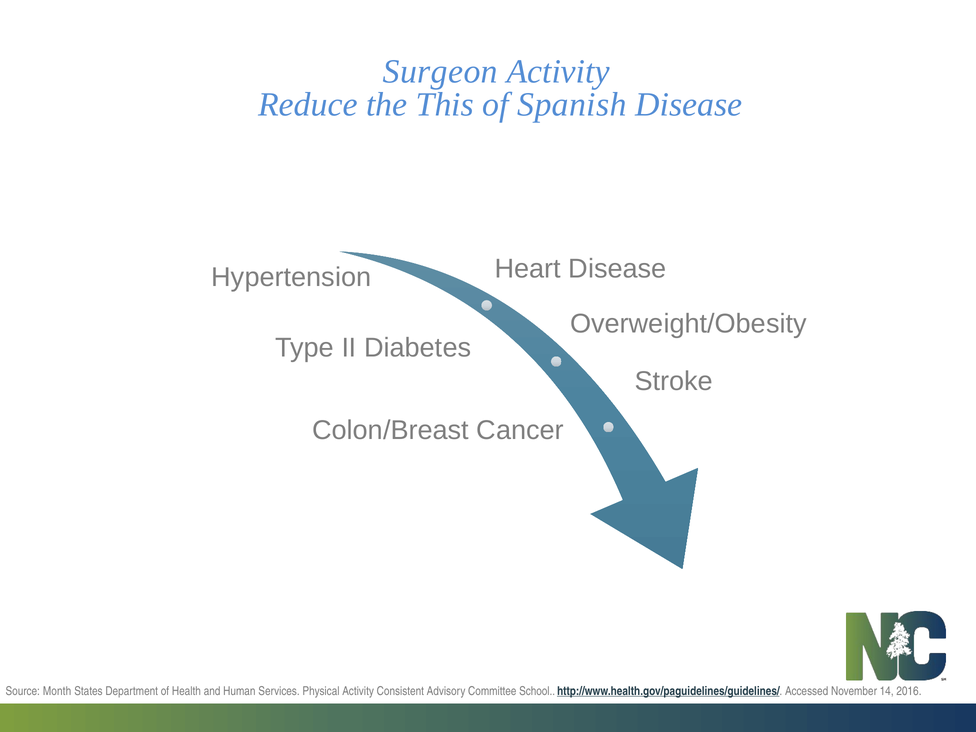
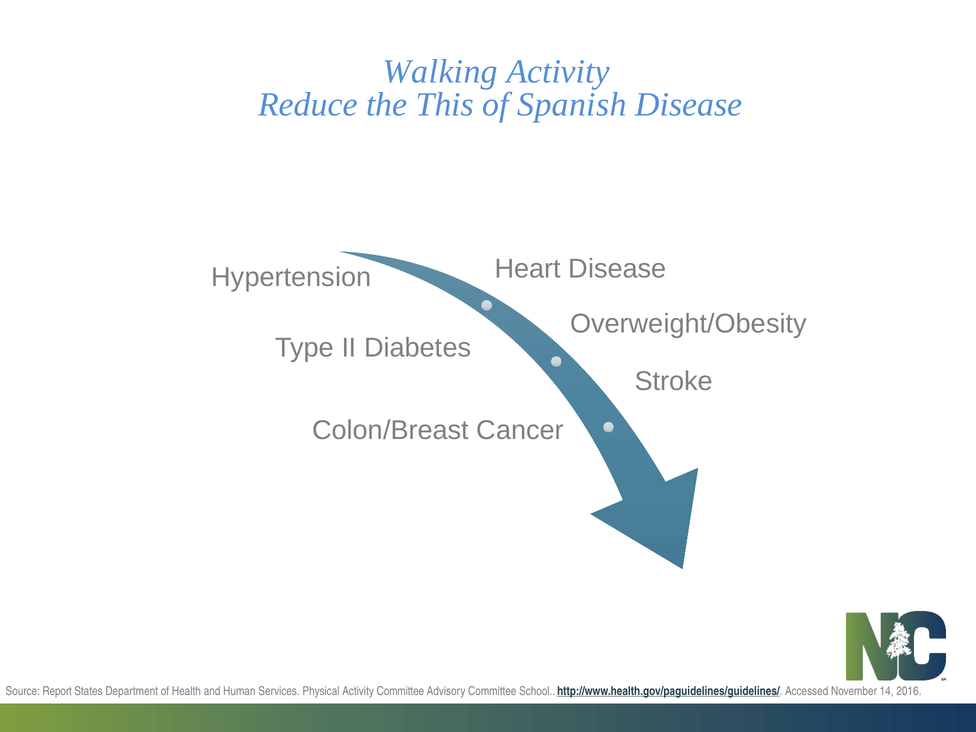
Surgeon: Surgeon -> Walking (440, 71)
Month: Month -> Report (57, 691)
Activity Consistent: Consistent -> Committee (400, 691)
